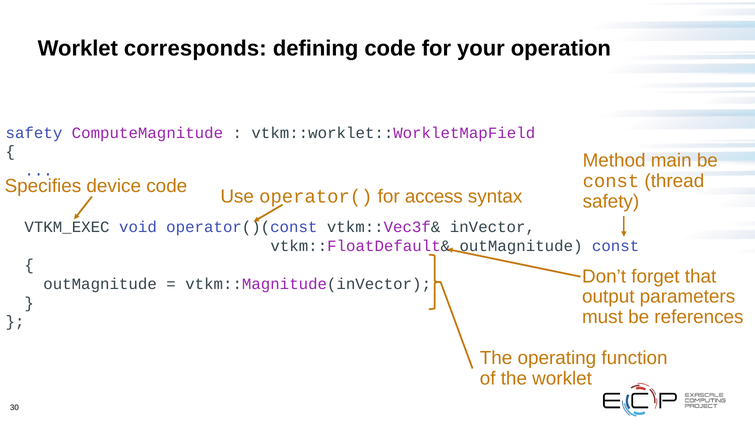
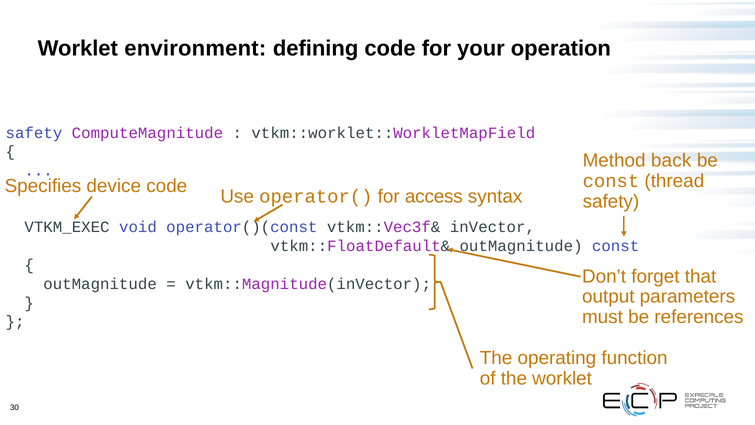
corresponds: corresponds -> environment (195, 48)
main: main -> back (671, 160)
